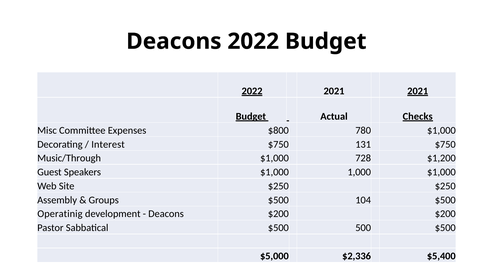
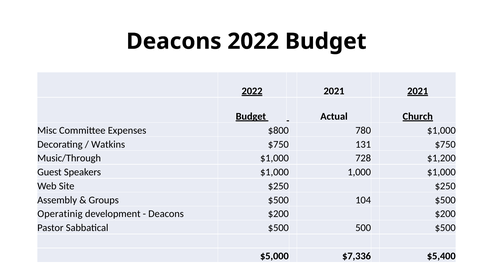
Checks: Checks -> Church (418, 117)
Interest: Interest -> Watkins (108, 144)
$2,336: $2,336 -> $7,336 (357, 256)
